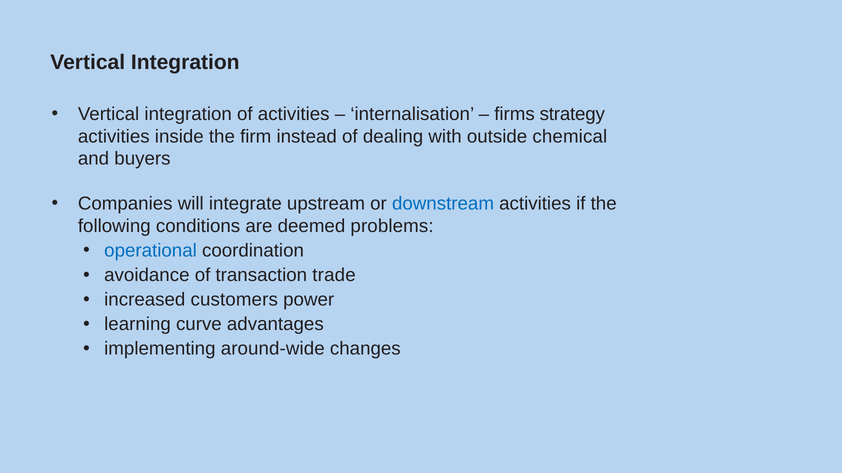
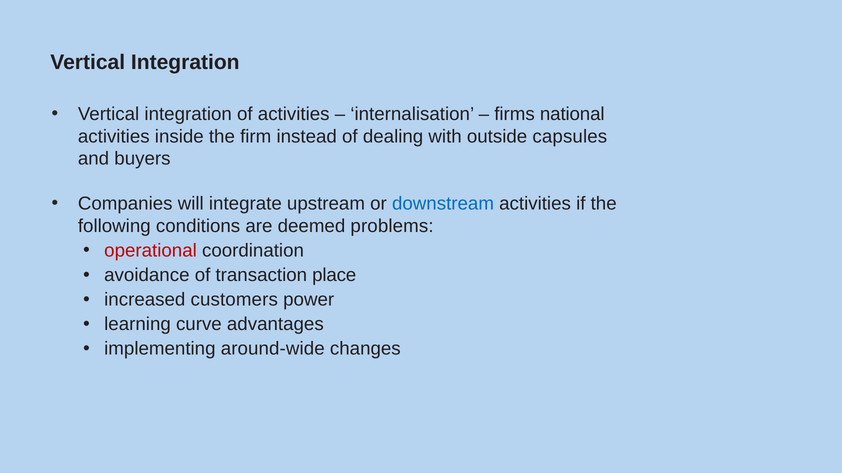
strategy: strategy -> national (572, 114)
chemical: chemical -> capsules (570, 137)
operational colour: blue -> red (151, 251)
trade: trade -> place (334, 275)
